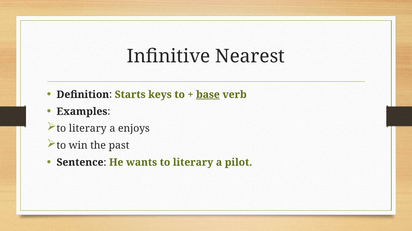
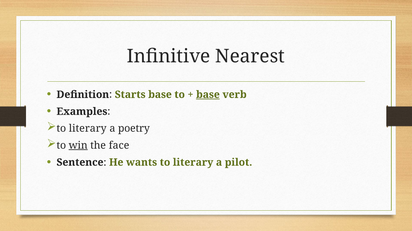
Starts keys: keys -> base (160, 95)
enjoys: enjoys -> poetry (134, 129)
win underline: none -> present (78, 146)
past: past -> face (119, 146)
